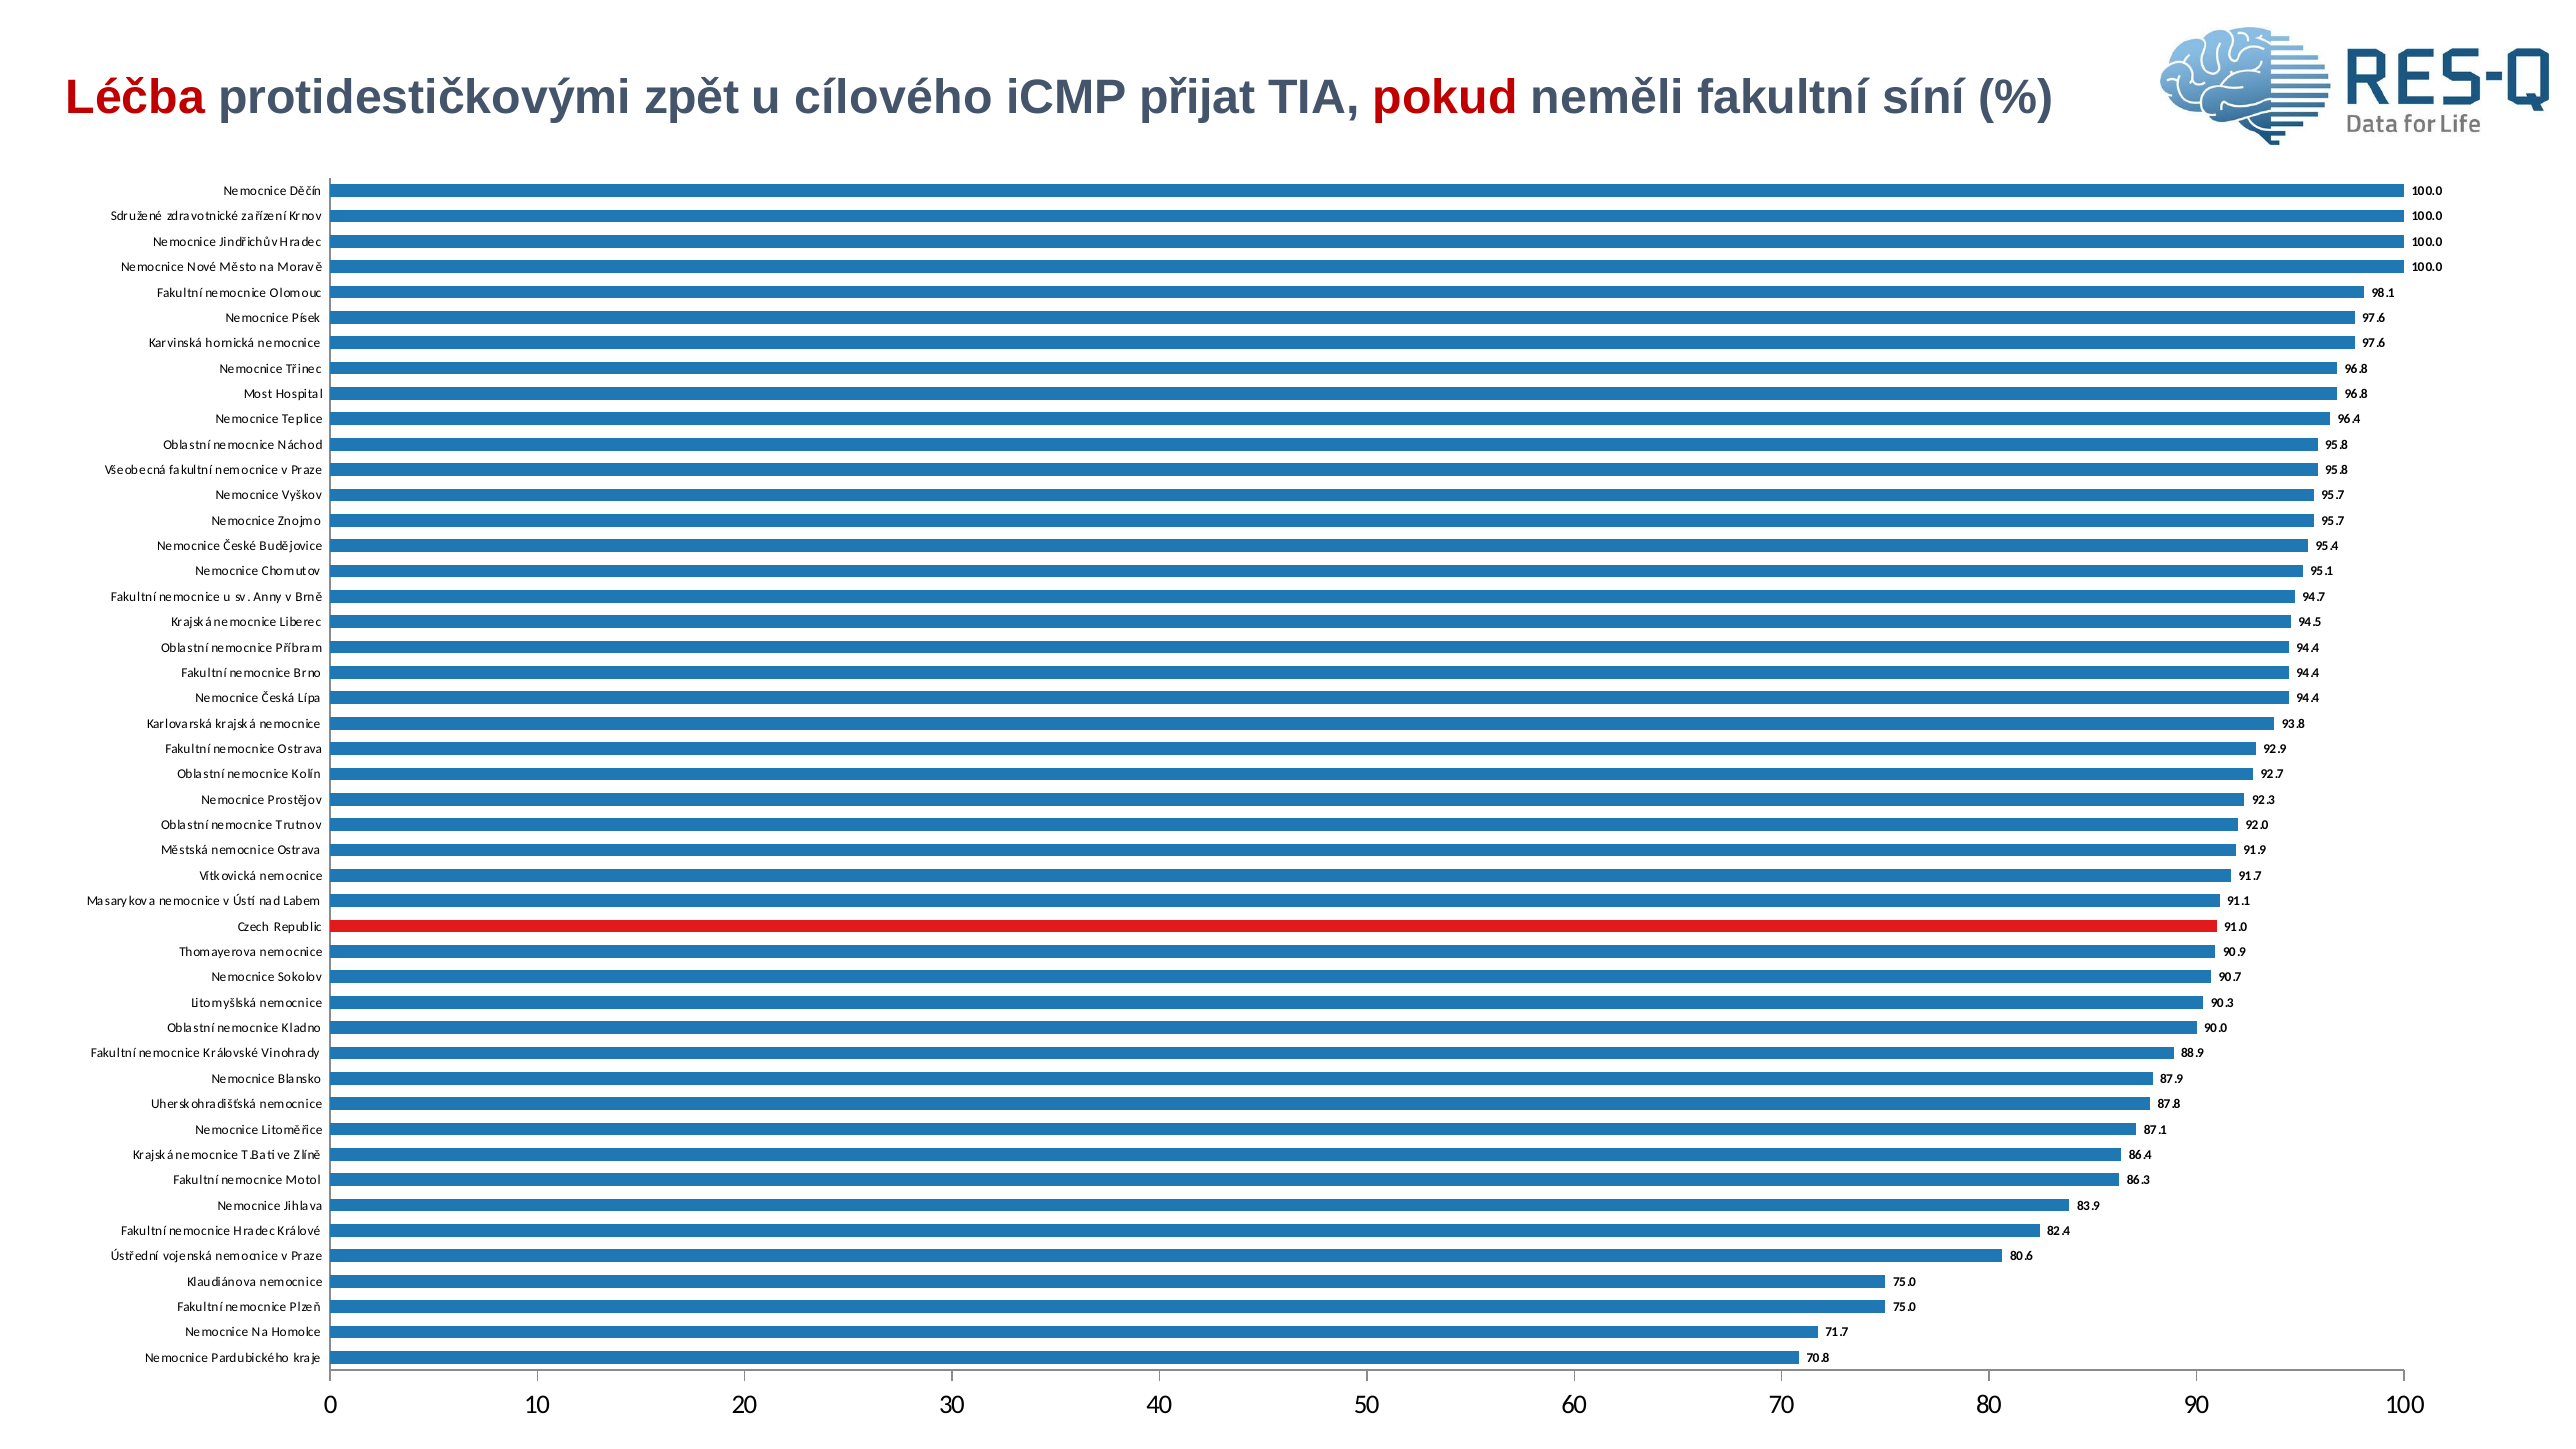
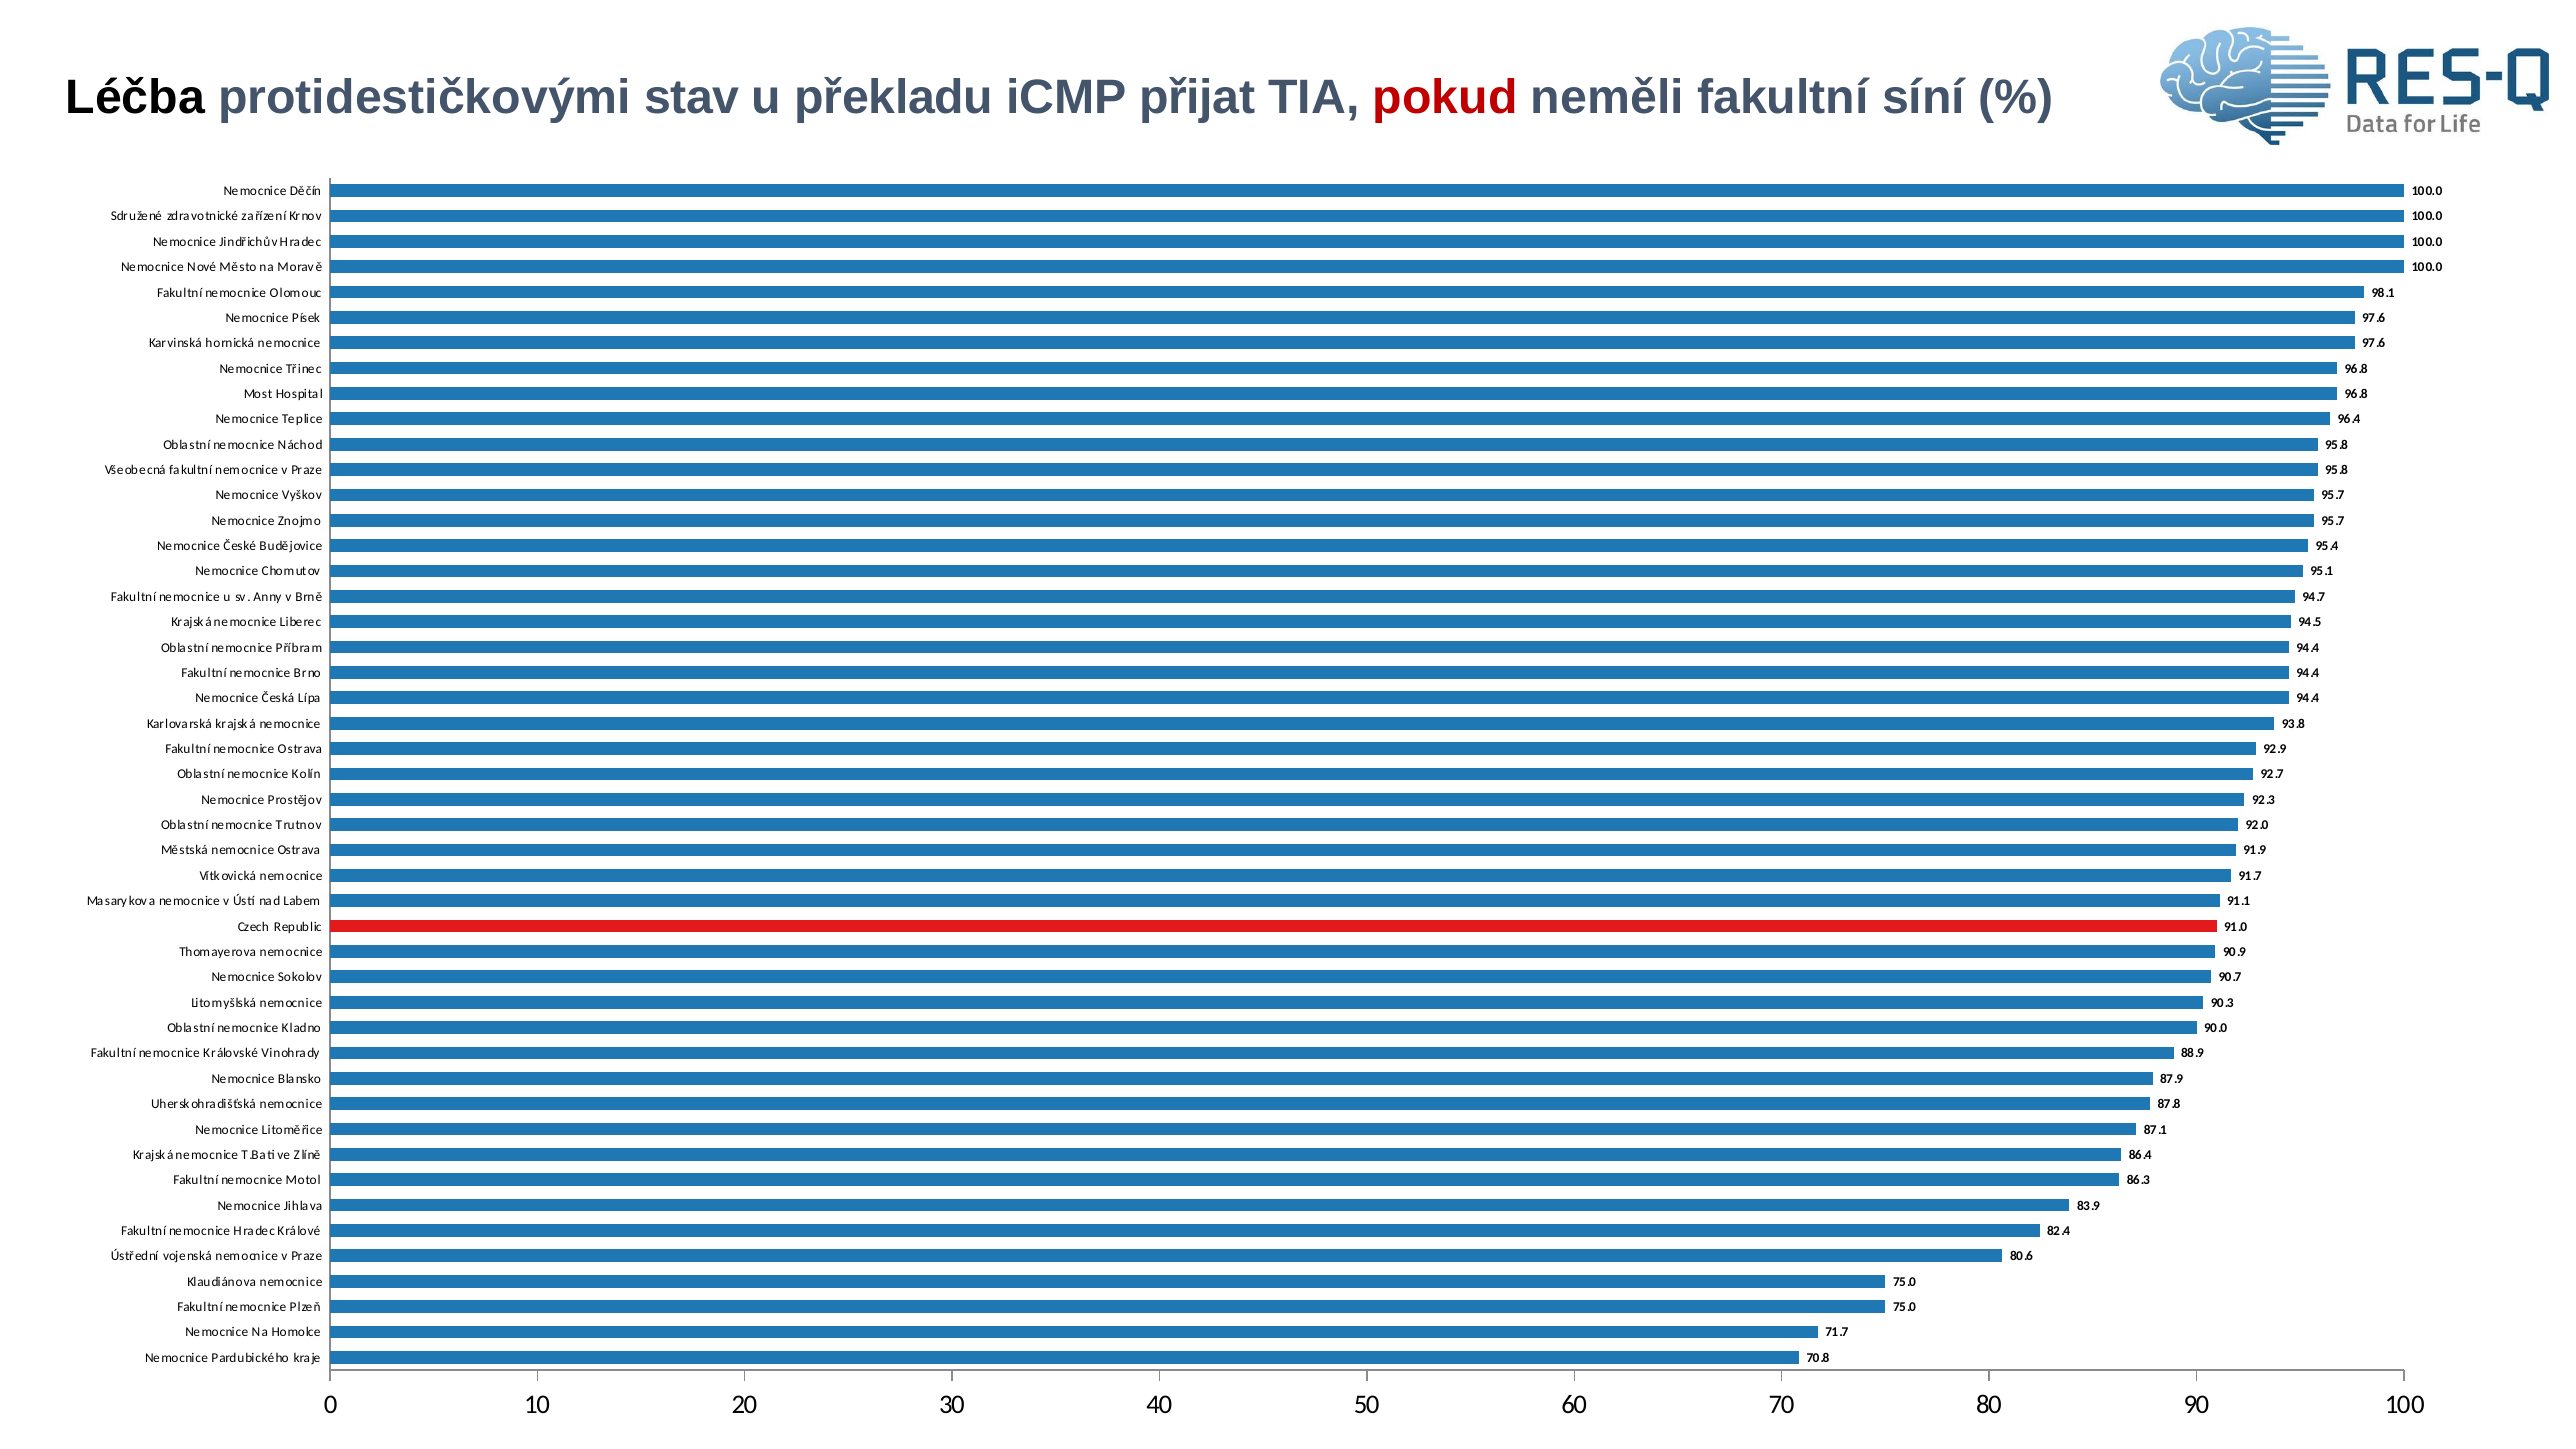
Léčba colour: red -> black (135, 98)
zpět: zpět -> stav (692, 98)
cílového: cílového -> překladu (894, 98)
